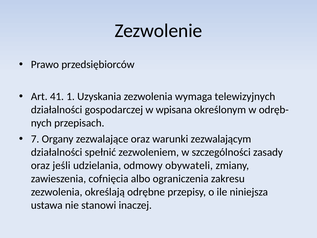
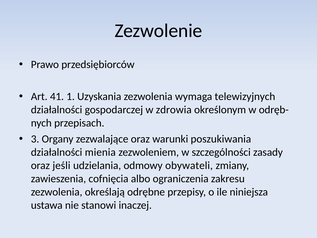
wpisana: wpisana -> zdrowia (174, 110)
7: 7 -> 3 (35, 139)
zezwalającym: zezwalającym -> poszukiwania (221, 139)
spełnić: spełnić -> mienia (100, 152)
